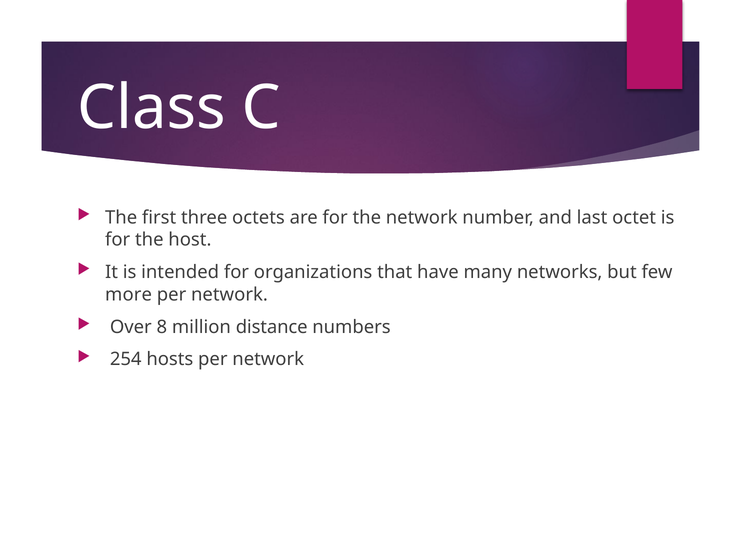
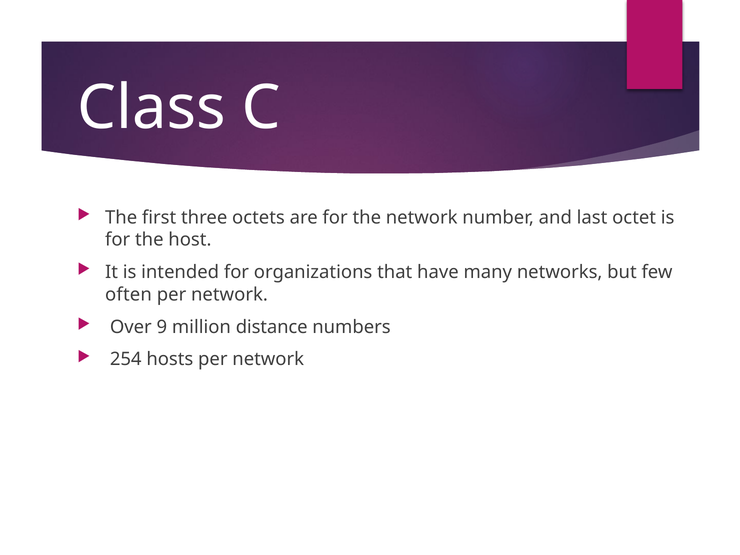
more: more -> often (128, 294)
8: 8 -> 9 (162, 327)
